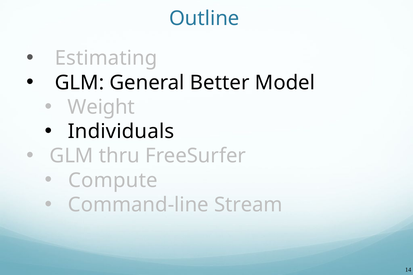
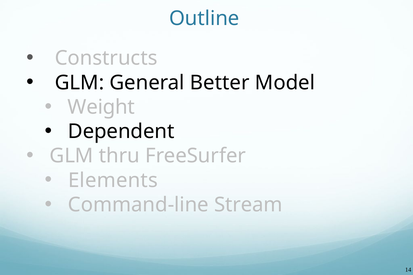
Estimating: Estimating -> Constructs (106, 58)
Individuals: Individuals -> Dependent (121, 132)
Compute: Compute -> Elements (113, 181)
